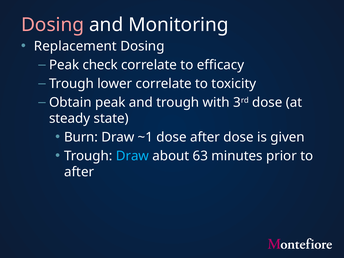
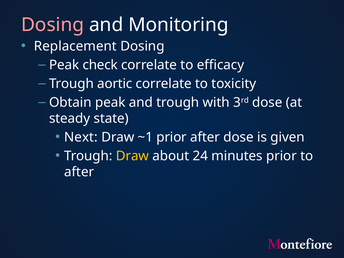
lower: lower -> aortic (115, 84)
Burn: Burn -> Next (81, 137)
~1 dose: dose -> prior (172, 137)
Draw colour: light blue -> yellow (132, 156)
63: 63 -> 24 (200, 156)
